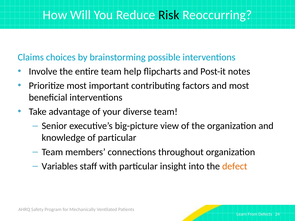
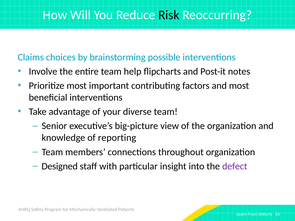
of particular: particular -> reporting (117, 138)
Variables: Variables -> Designed (60, 166)
defect colour: orange -> purple (235, 166)
